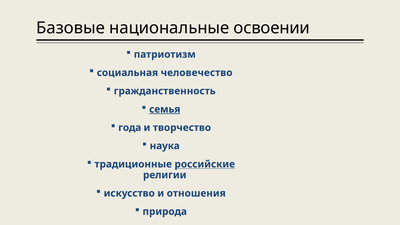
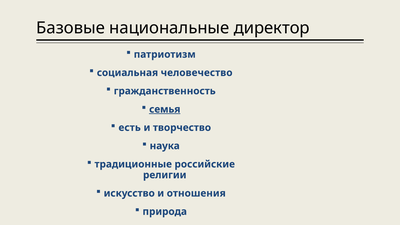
освоении: освоении -> директор (272, 28)
года: года -> есть (130, 128)
российские underline: present -> none (205, 164)
